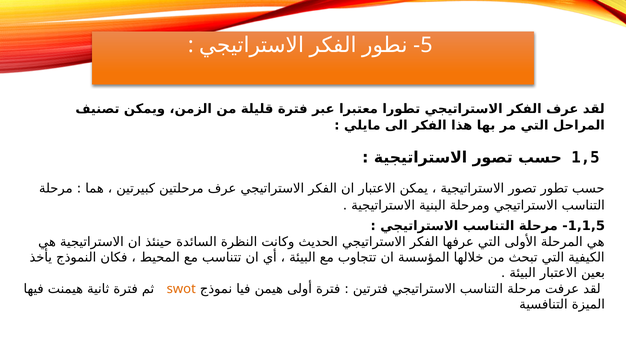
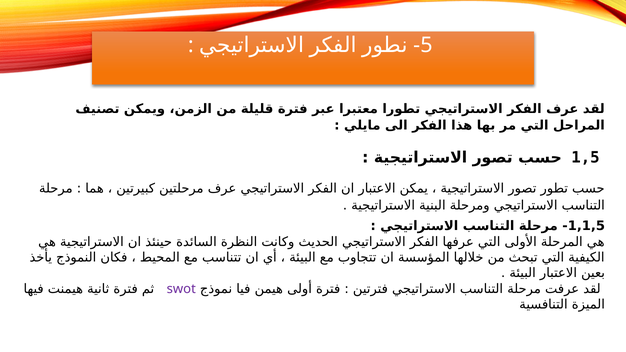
swot colour: orange -> purple (181, 289)
